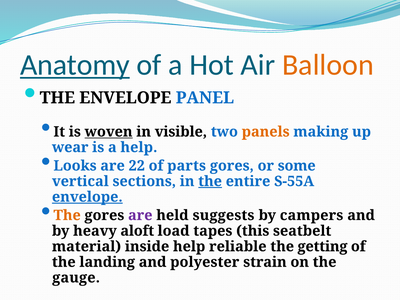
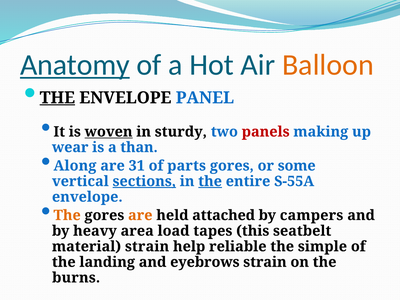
THE underline: none -> present (57, 98)
visible: visible -> sturdy (181, 132)
panels colour: orange -> red (266, 132)
a help: help -> than (139, 147)
Looks: Looks -> Along (75, 166)
22: 22 -> 31 (137, 166)
sections underline: none -> present (144, 181)
envelope underline: present -> none (87, 197)
are colour: purple -> orange (140, 215)
suggests: suggests -> attached (224, 215)
aloft: aloft -> area (137, 231)
material inside: inside -> strain (147, 246)
getting: getting -> simple (322, 246)
polyester: polyester -> eyebrows (205, 262)
gauge: gauge -> burns (76, 278)
